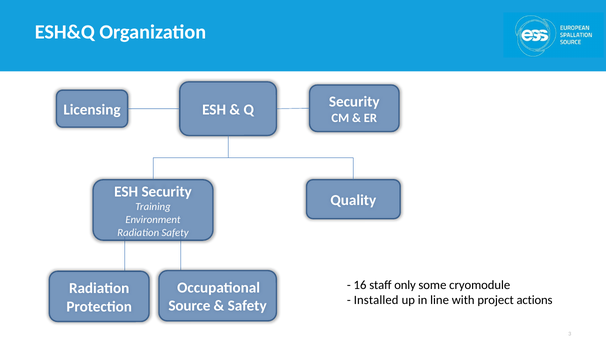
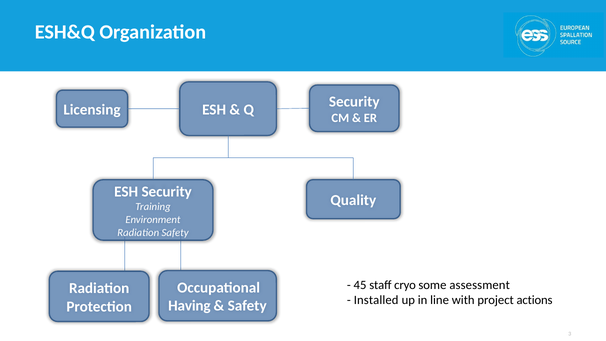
16: 16 -> 45 (360, 285)
only: only -> cryo (405, 285)
cryomodule: cryomodule -> assessment (480, 285)
Source: Source -> Having (189, 306)
